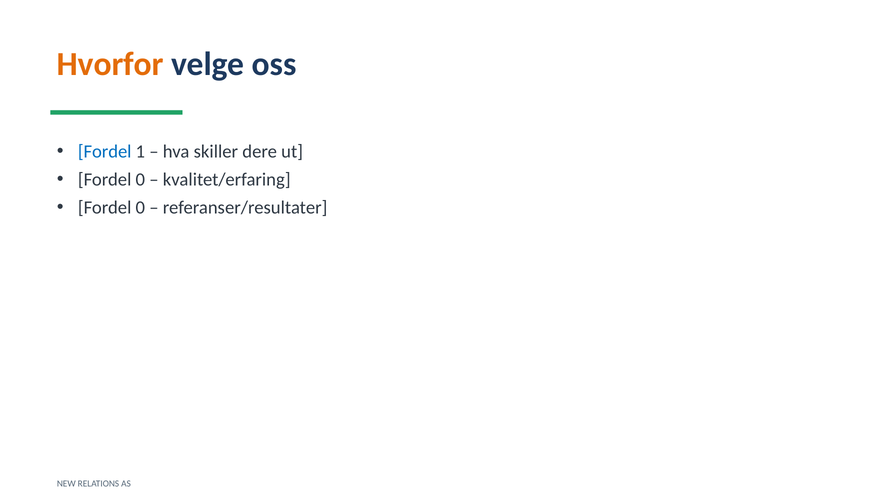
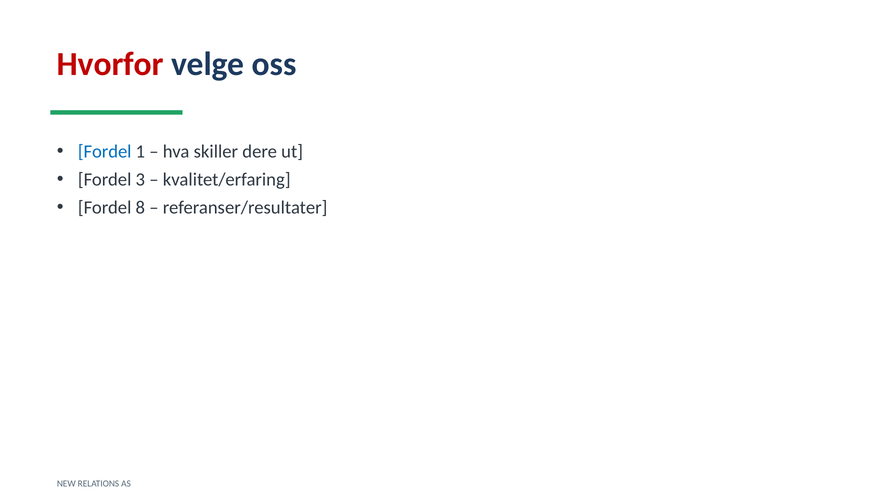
Hvorfor colour: orange -> red (110, 64)
0: 0 -> 3 (140, 180)
0: 0 -> 8 (140, 208)
